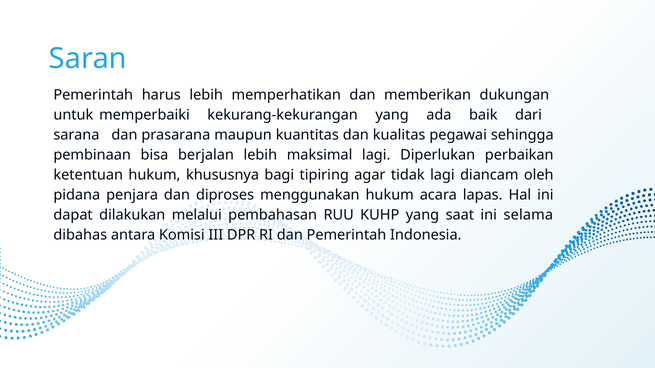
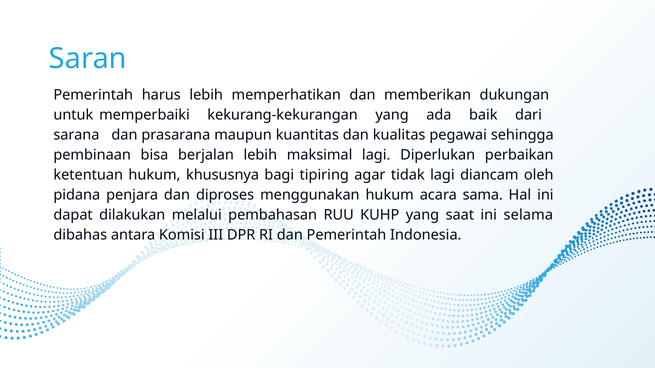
lapas: lapas -> sama (483, 195)
